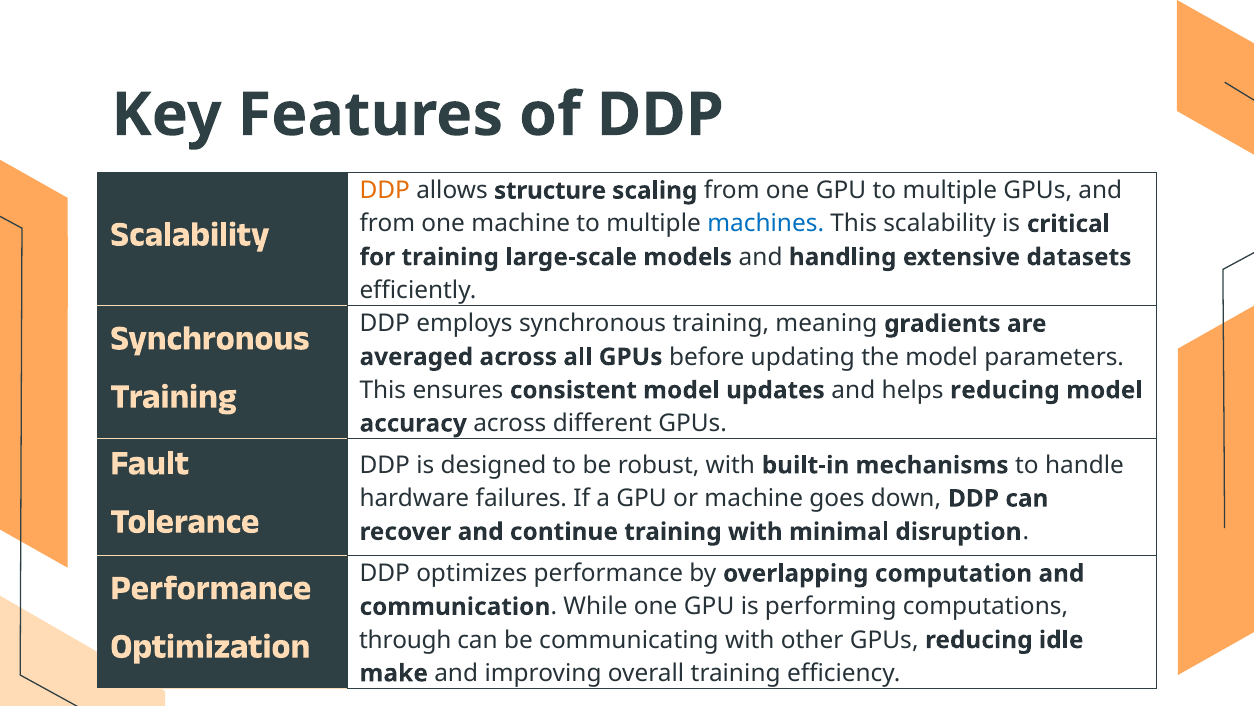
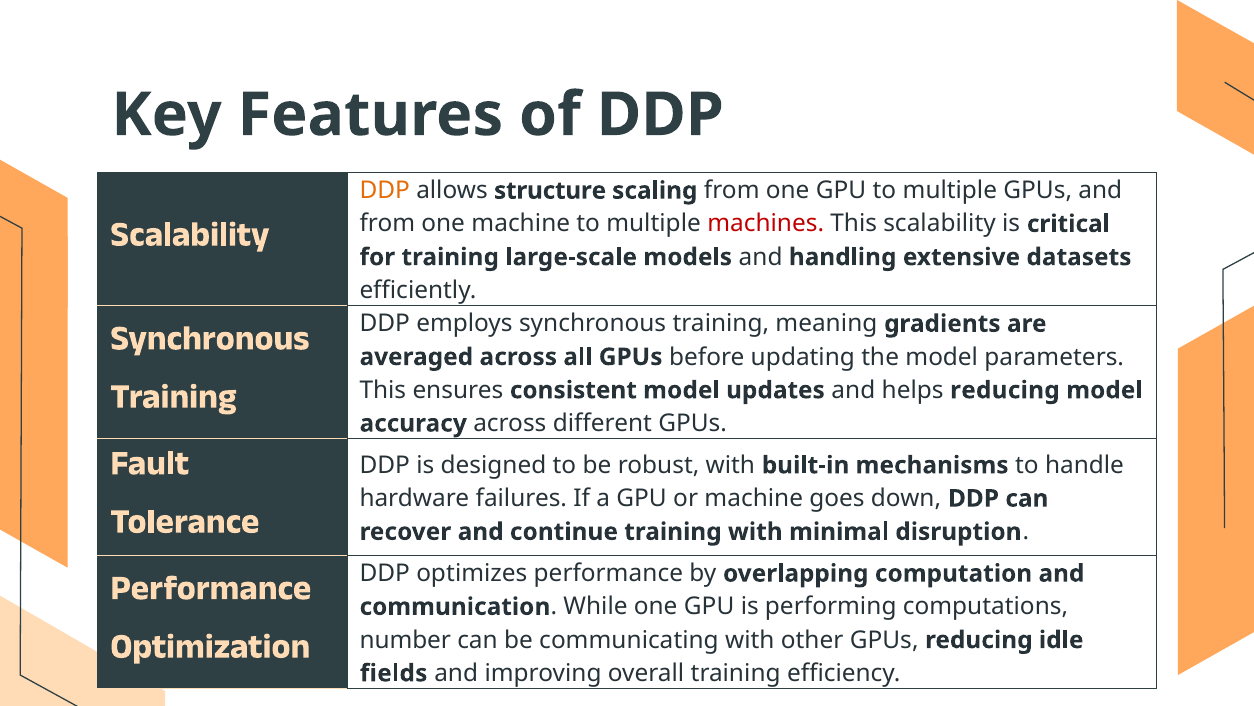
machines colour: blue -> red (766, 224)
through: through -> number (405, 640)
make: make -> fields (394, 673)
